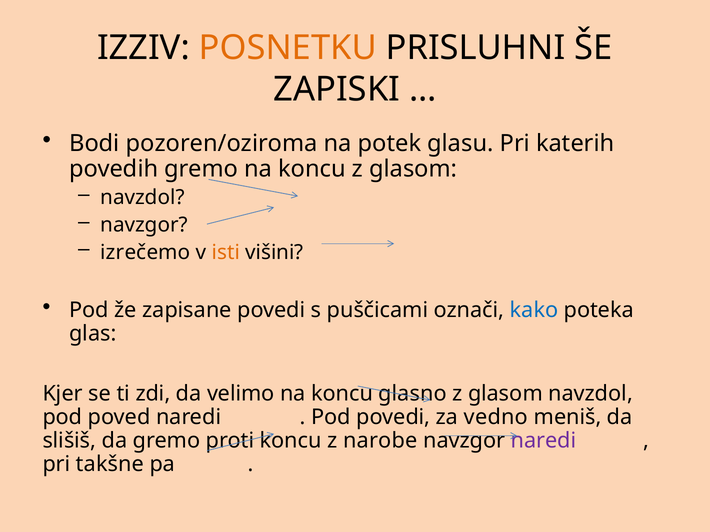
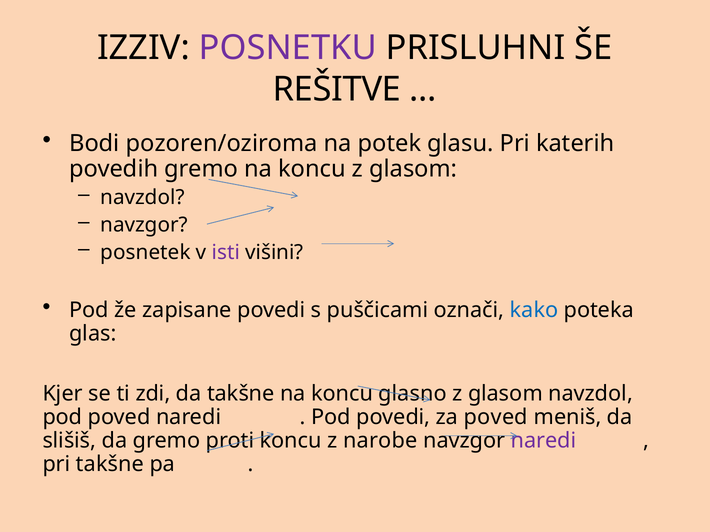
POSNETKU colour: orange -> purple (288, 48)
ZAPISKI: ZAPISKI -> REŠITVE (337, 89)
izrečemo: izrečemo -> posnetek (145, 252)
isti colour: orange -> purple (226, 252)
da velimo: velimo -> takšne (241, 394)
za vedno: vedno -> poved (496, 417)
